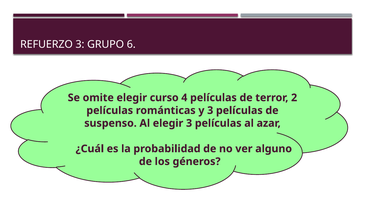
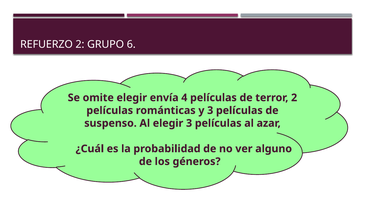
REFUERZO 3: 3 -> 2 (80, 44)
curso: curso -> envía (164, 98)
